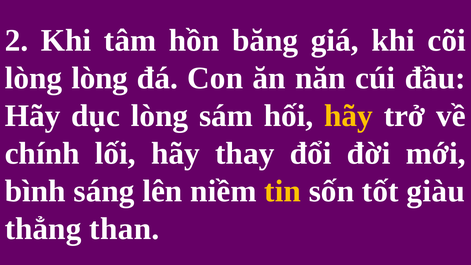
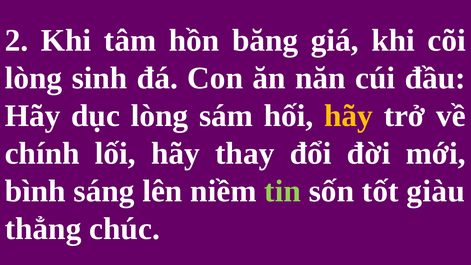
lòng lòng: lòng -> sinh (100, 78)
tin colour: yellow -> light green (283, 191)
than: than -> chúc (125, 229)
